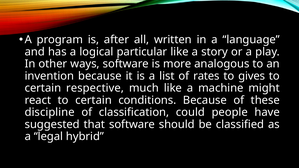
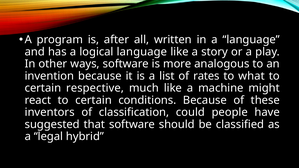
logical particular: particular -> language (142, 52)
gives: gives -> what (252, 76)
discipline: discipline -> inventors (50, 112)
